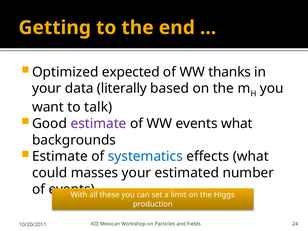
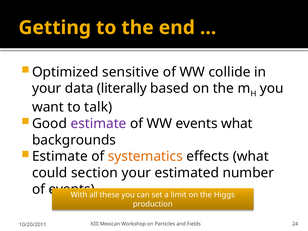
expected: expected -> sensitive (131, 72)
thanks: thanks -> collide (230, 72)
systematics colour: blue -> orange (145, 156)
masses: masses -> section (94, 173)
